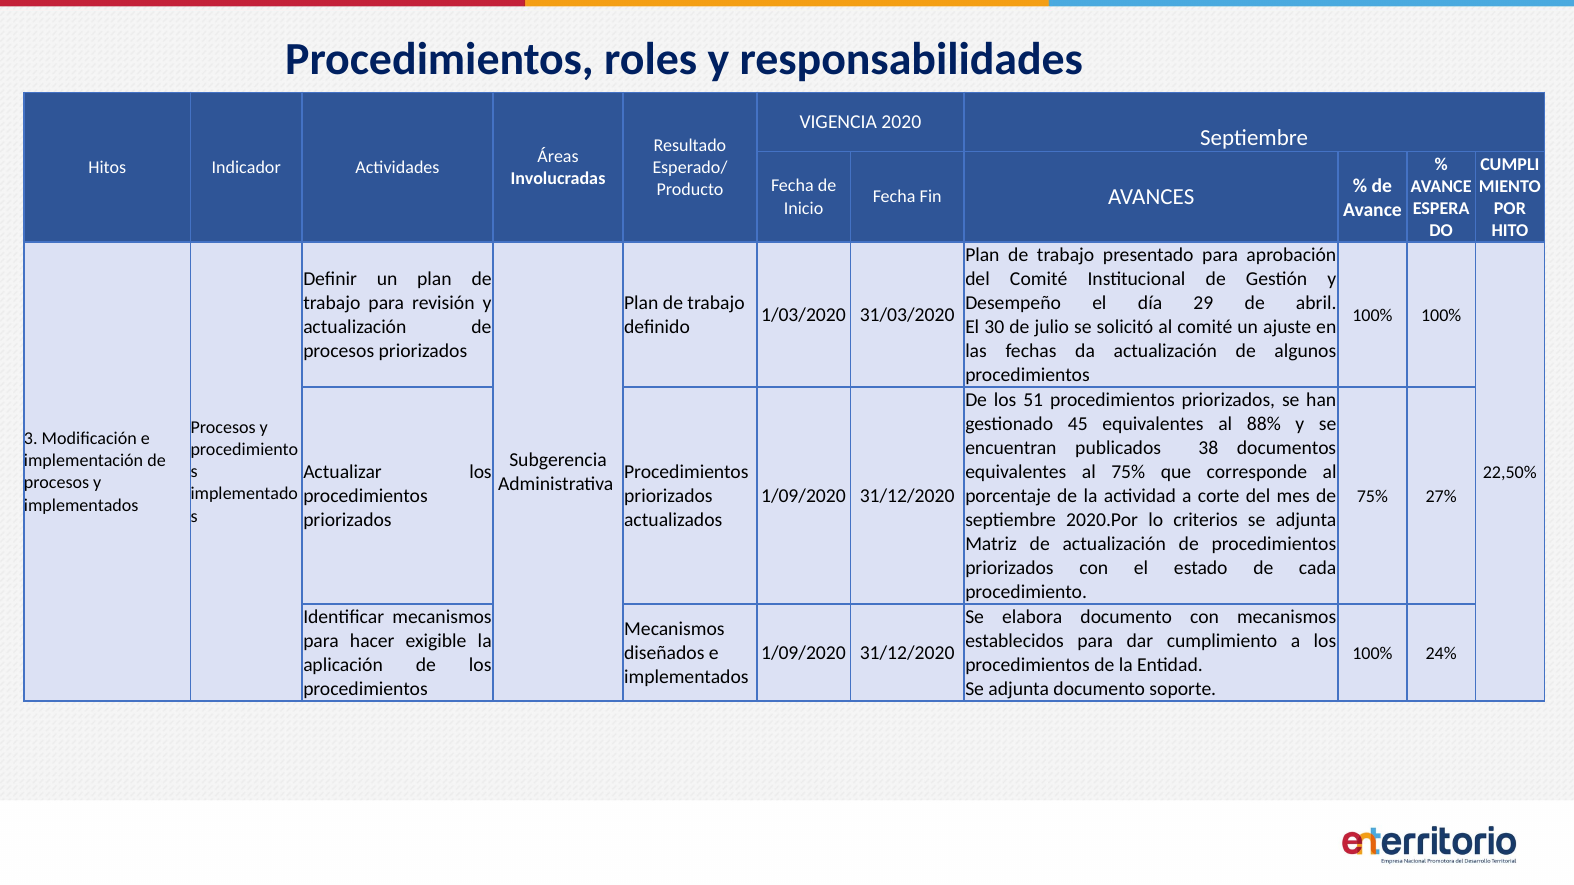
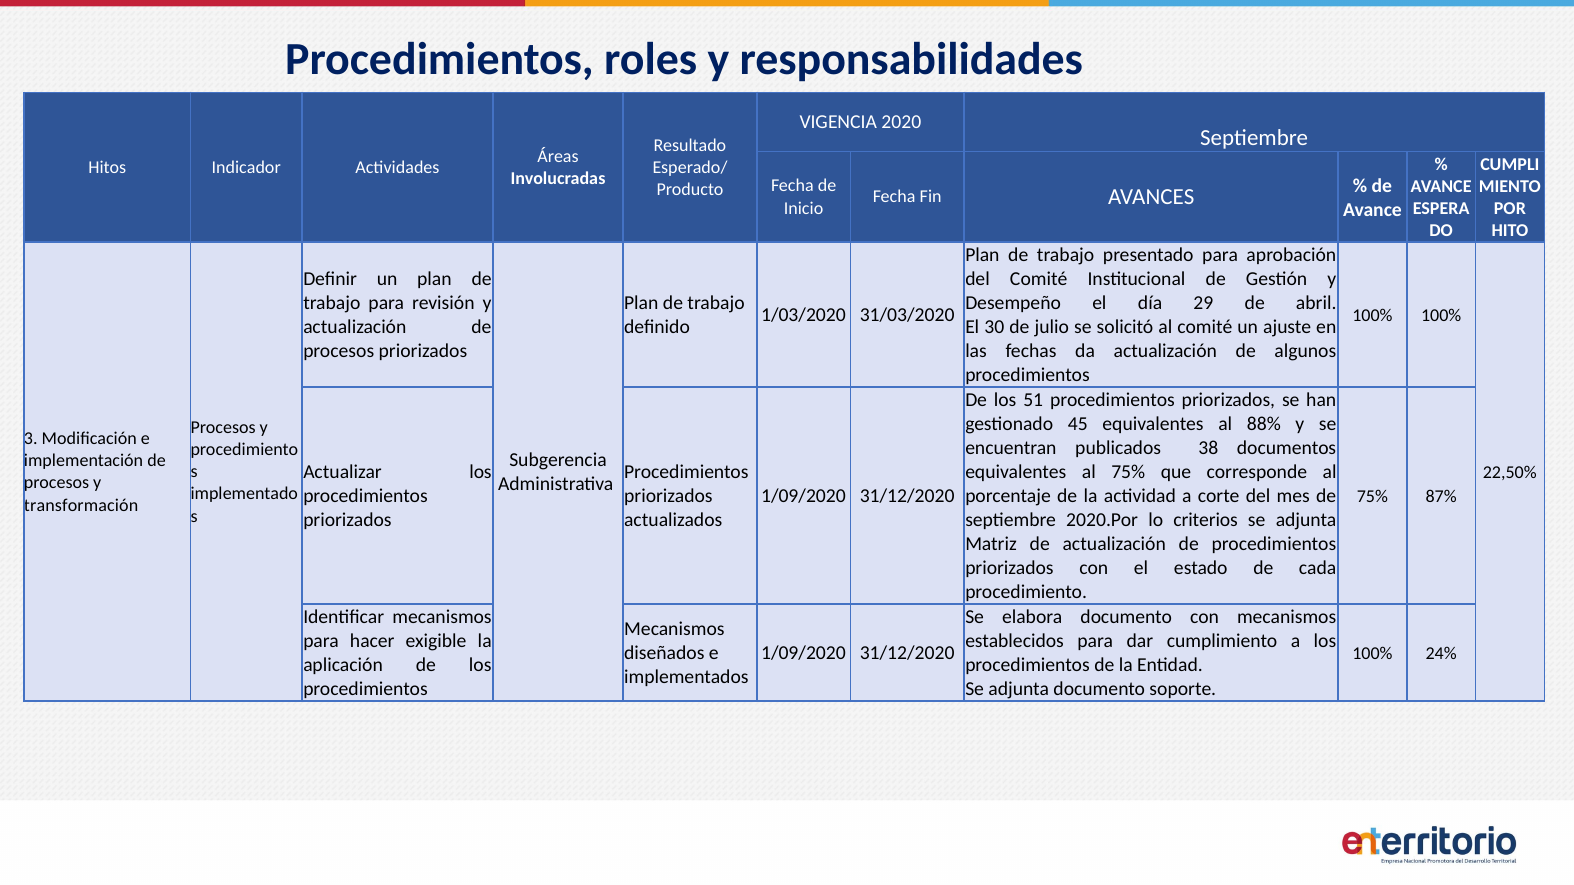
27%: 27% -> 87% (1441, 497)
implementados: implementados -> transformación (81, 505)
